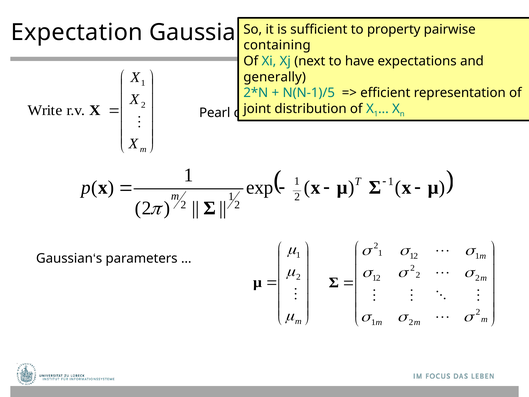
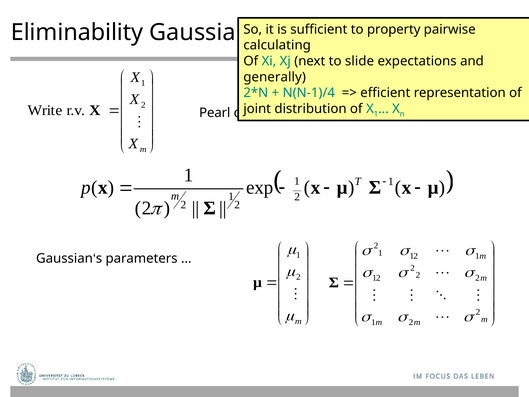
Expectation: Expectation -> Eliminability (77, 33)
containing: containing -> calculating (277, 45)
have: have -> slide (360, 61)
N(N-1)/5: N(N-1)/5 -> N(N-1)/4 (309, 93)
